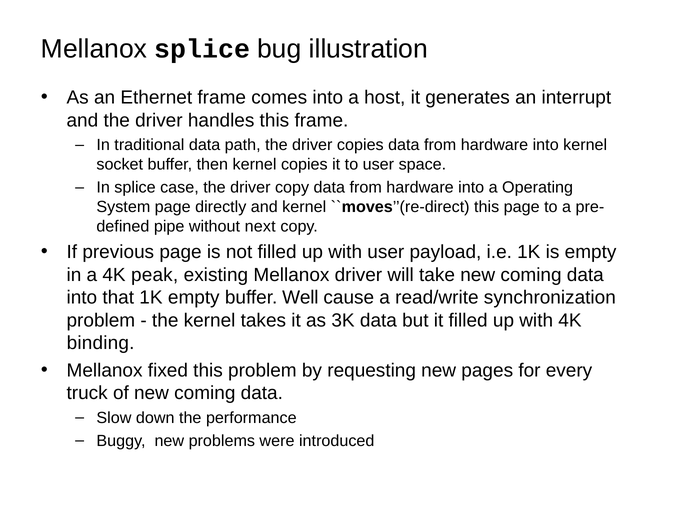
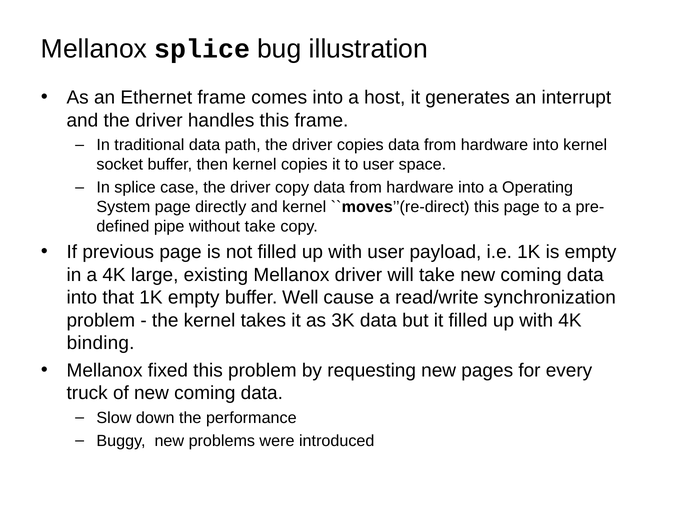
without next: next -> take (260, 226)
peak: peak -> large (155, 275)
